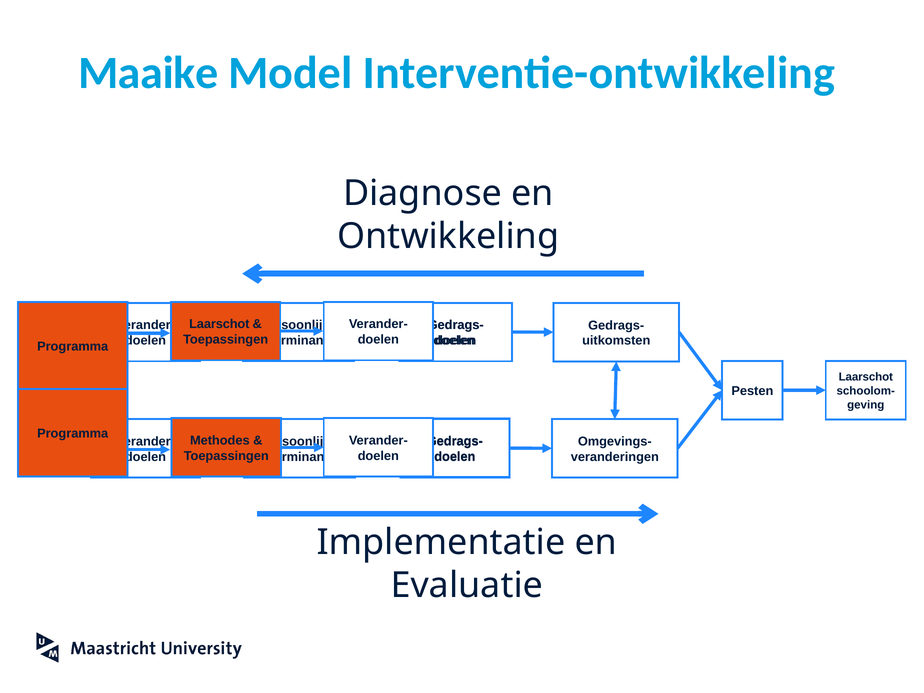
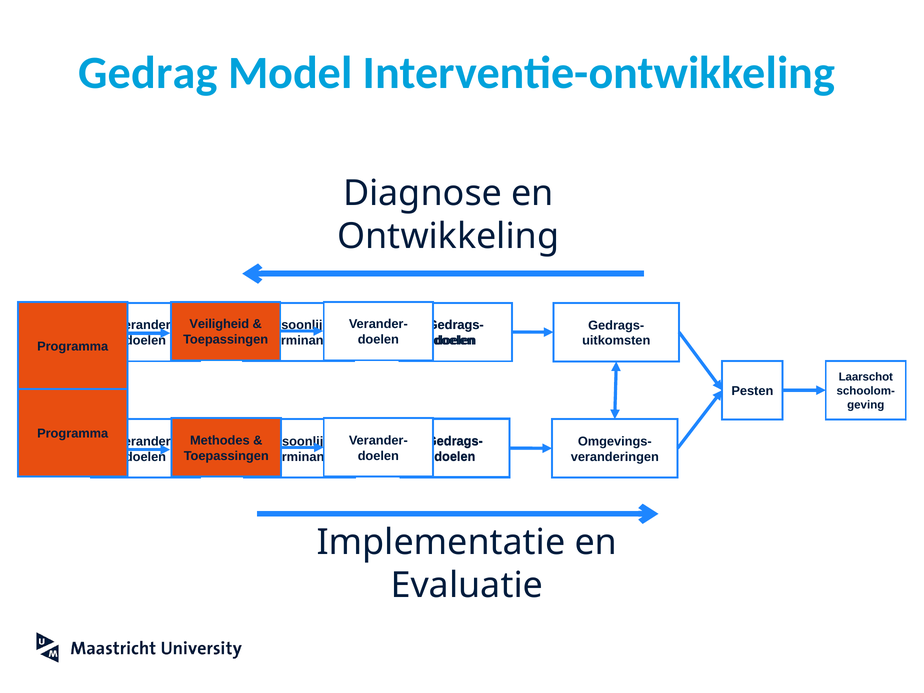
Maaike: Maaike -> Gedrag (148, 73)
Laarschot: Laarschot -> Veiligheid (219, 324)
